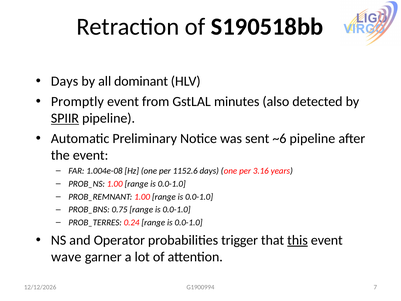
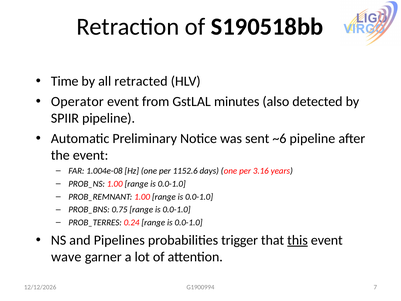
Days: Days -> Time (65, 81)
dominant: dominant -> retracted (141, 81)
Promptly: Promptly -> Operator (77, 102)
SPIIR underline: present -> none (65, 118)
Operator: Operator -> Pipelines (119, 240)
